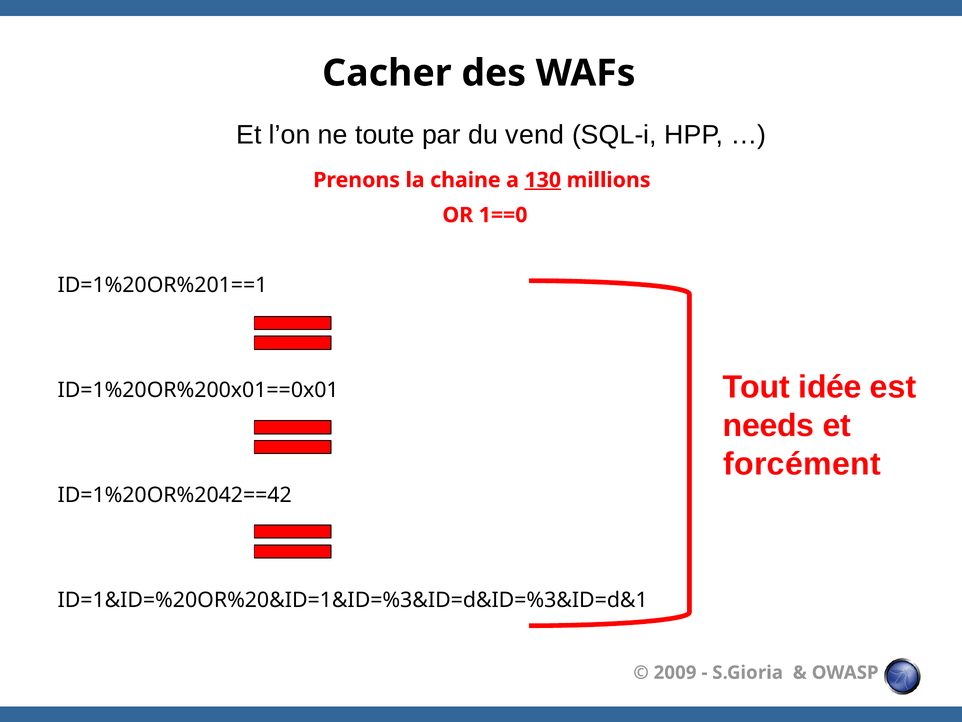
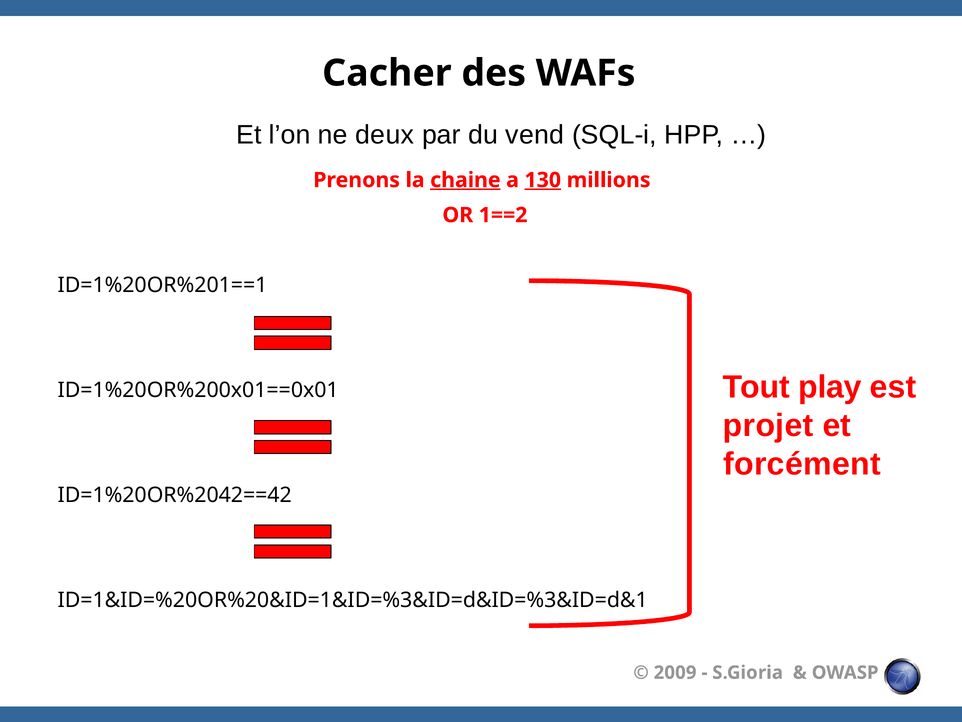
toute: toute -> deux (385, 135)
chaine underline: none -> present (465, 180)
1==0: 1==0 -> 1==2 (503, 215)
idée: idée -> play (830, 387)
needs: needs -> projet (768, 425)
